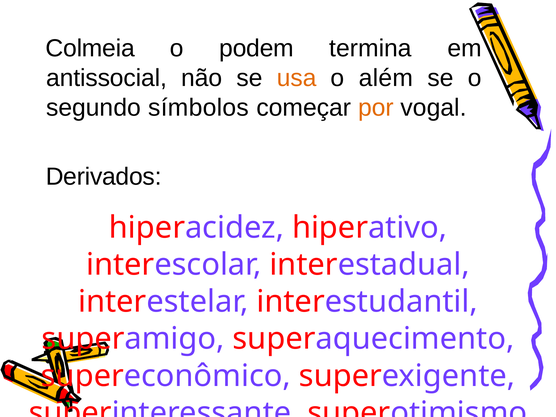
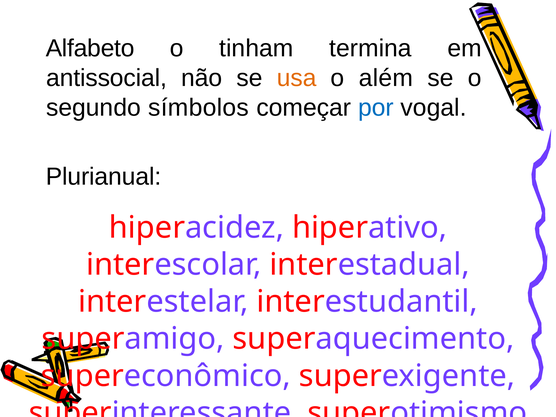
Colmeia: Colmeia -> Alfabeto (90, 48)
podem: podem -> tinham (256, 48)
por colour: orange -> blue (376, 108)
Derivados: Derivados -> Plurianual (104, 177)
